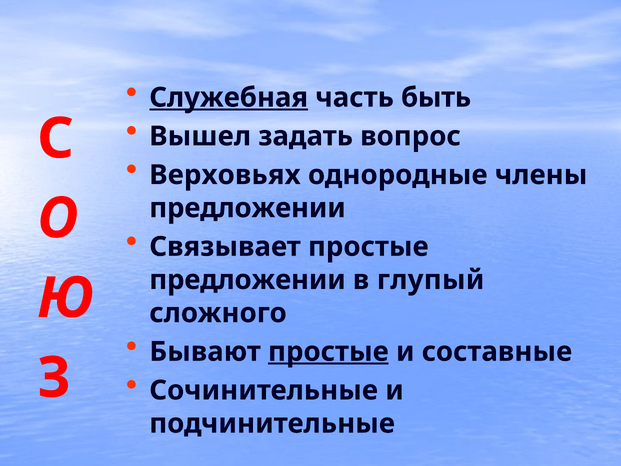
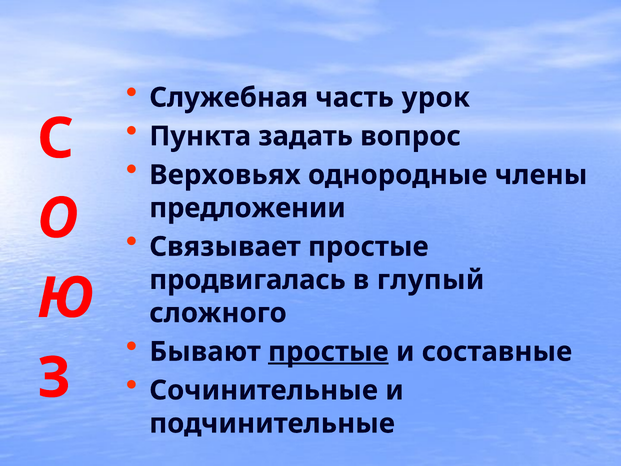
Служебная underline: present -> none (229, 98)
быть: быть -> урок (436, 98)
Вышел: Вышел -> Пункта (200, 136)
предложении: предложении -> продвигалась (248, 280)
